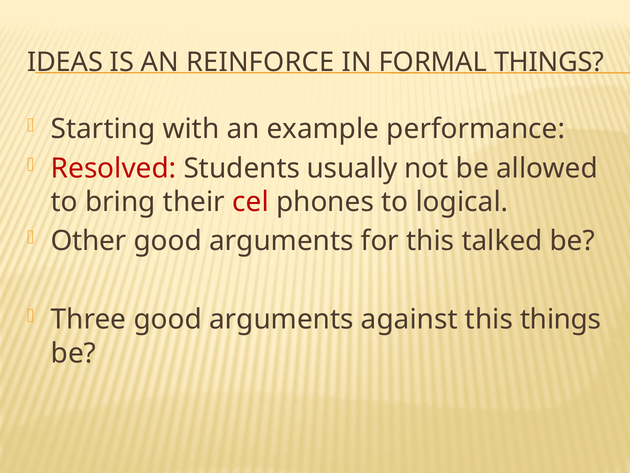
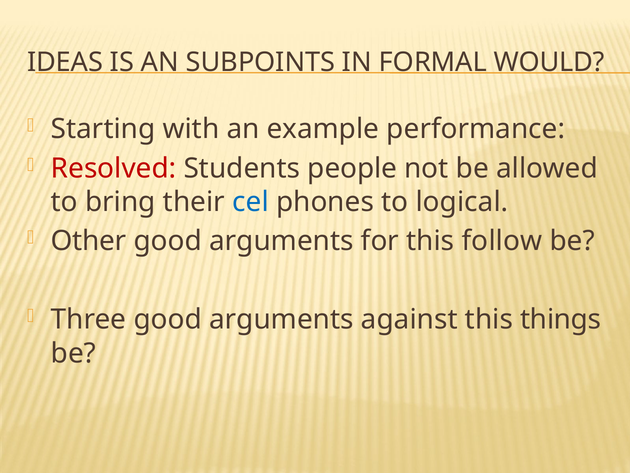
REINFORCE: REINFORCE -> SUBPOINTS (260, 62)
FORMAL THINGS: THINGS -> WOULD (549, 62)
usually: usually -> people (352, 168)
cel colour: red -> blue (250, 202)
talked: talked -> follow (502, 241)
